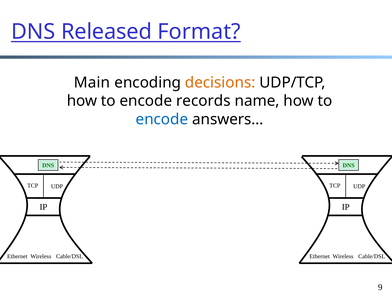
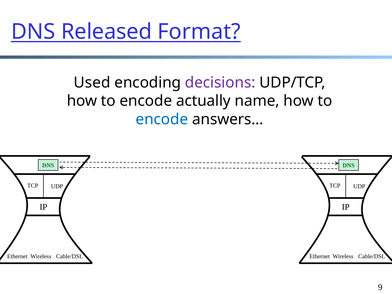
Main: Main -> Used (92, 83)
decisions colour: orange -> purple (220, 83)
records: records -> actually (203, 101)
